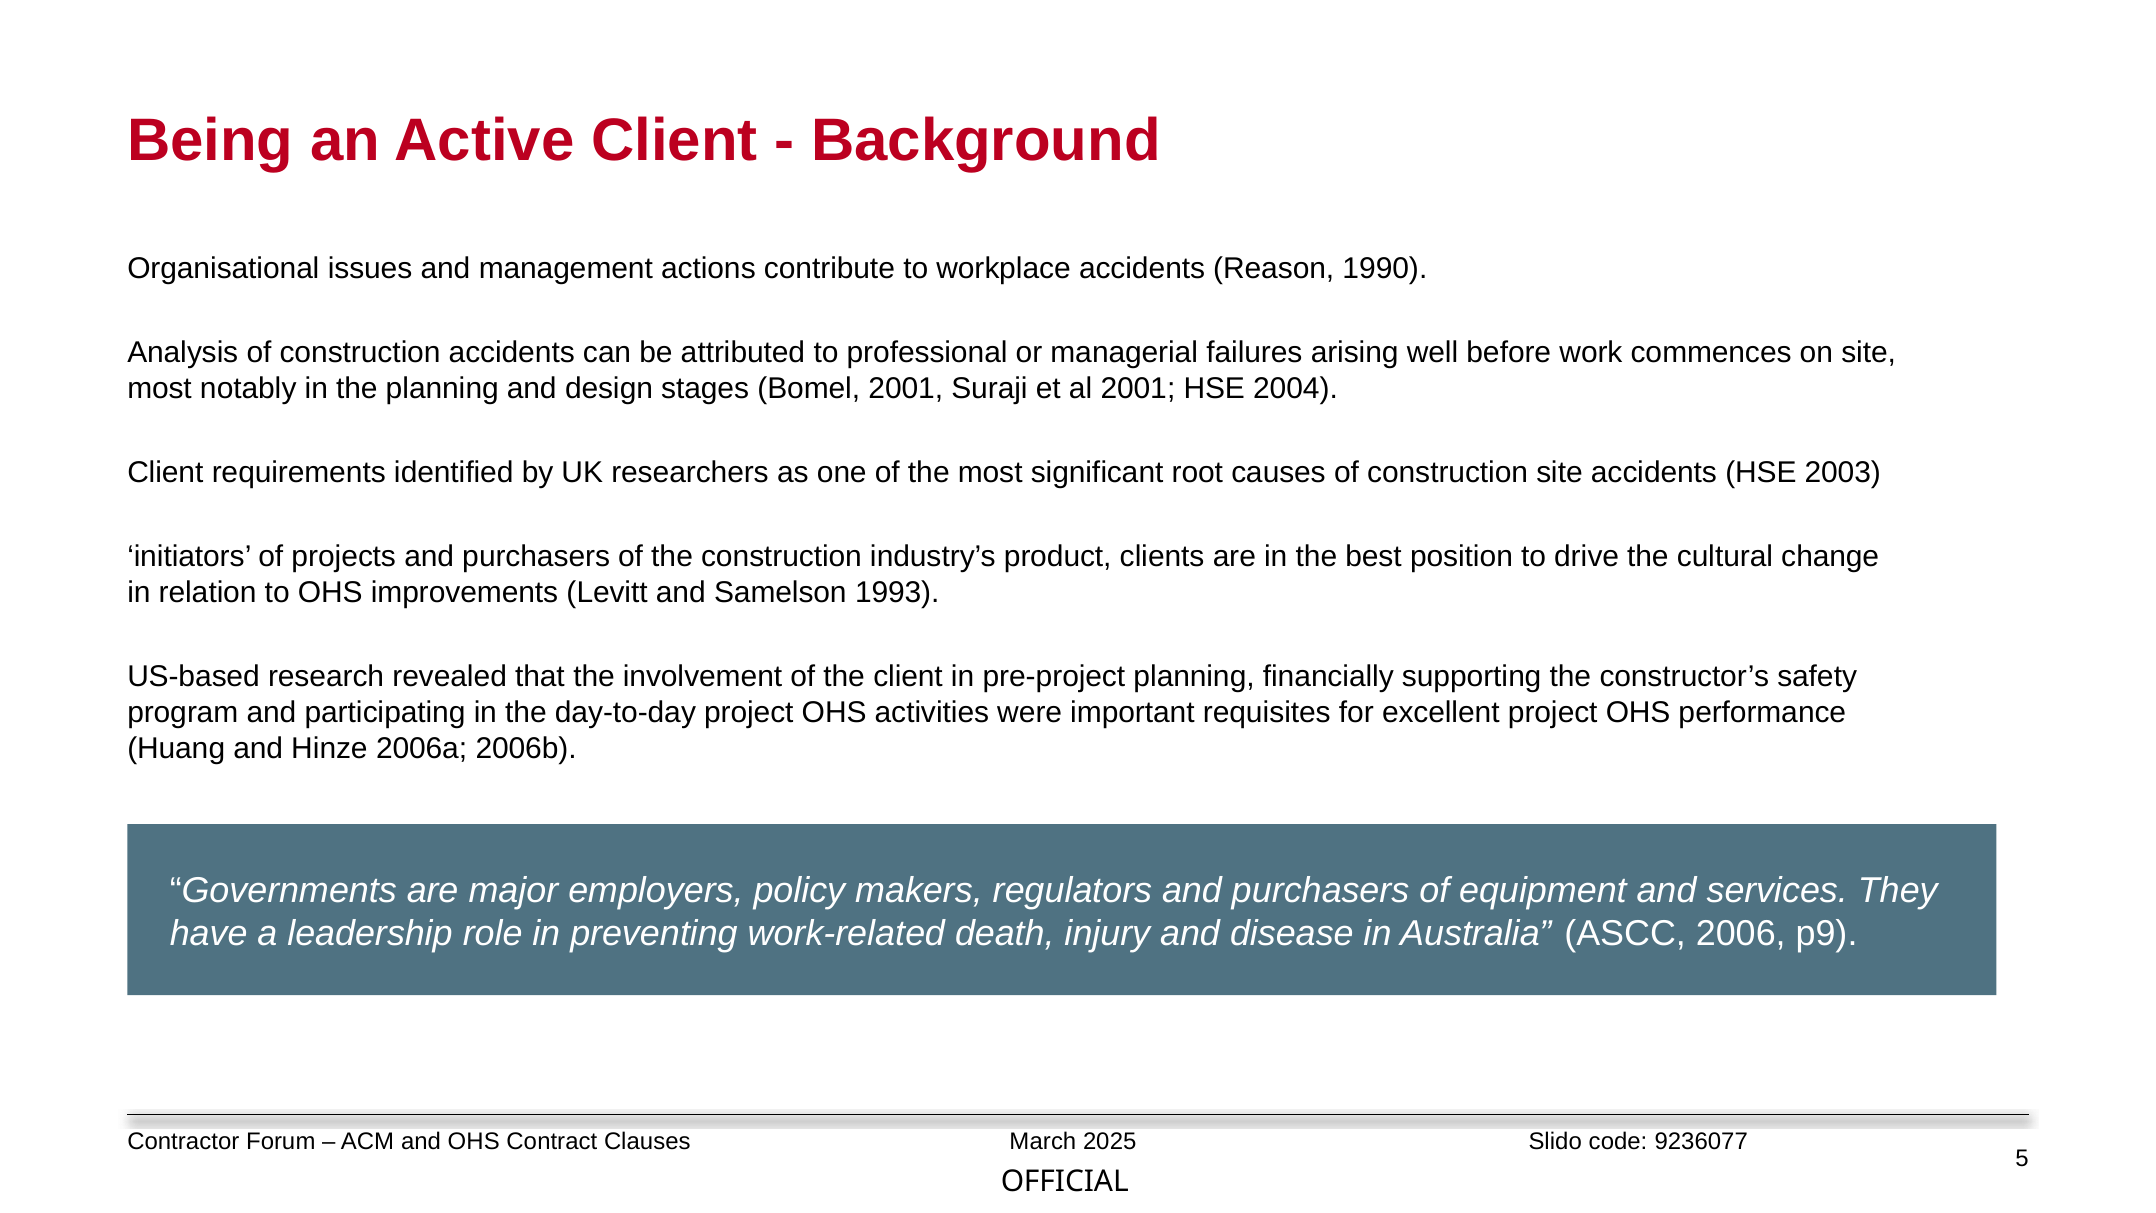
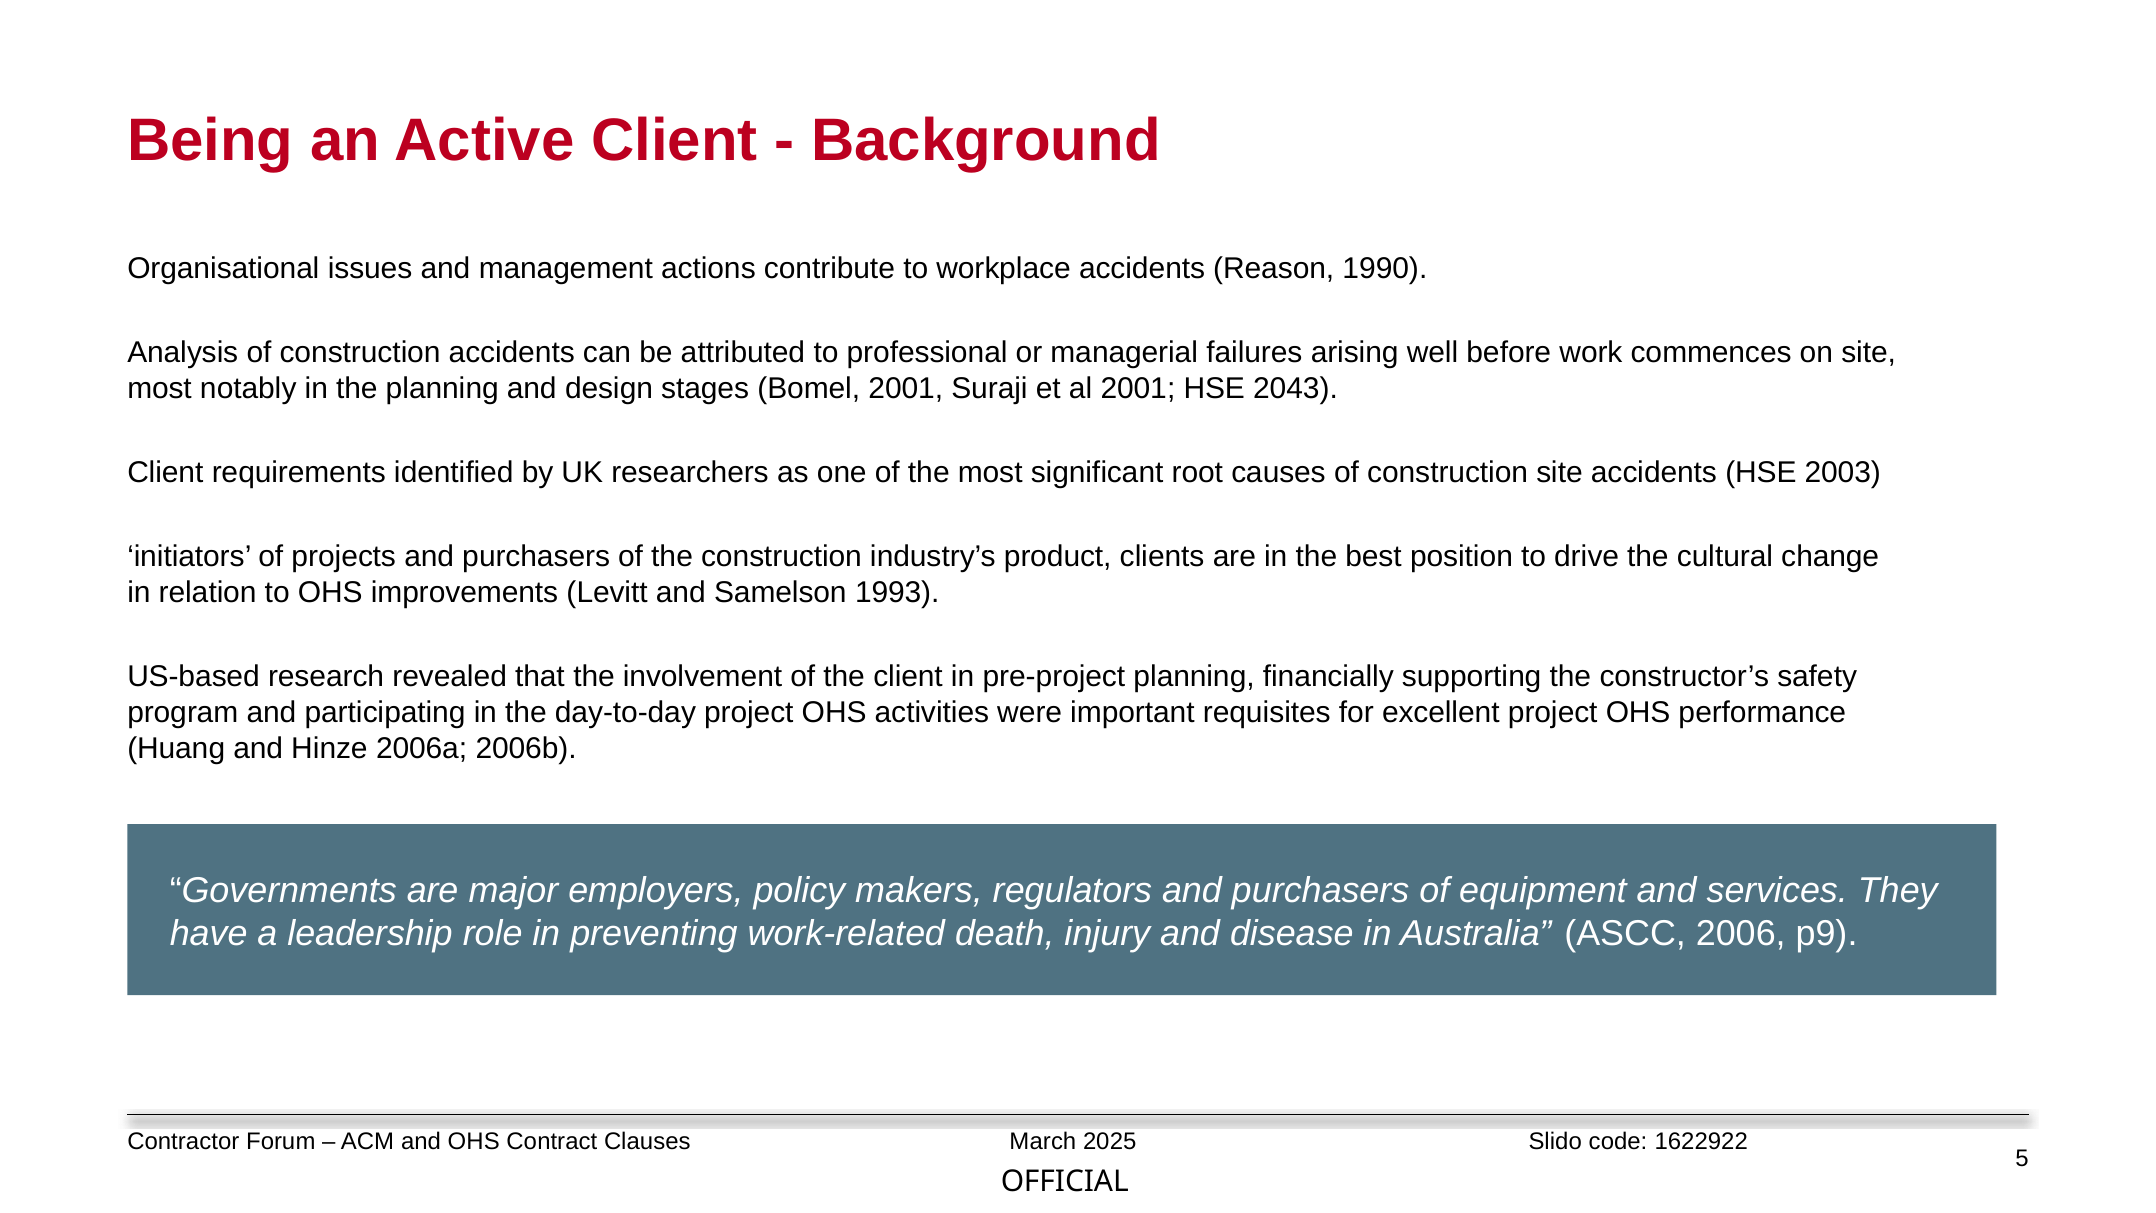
2004: 2004 -> 2043 (1295, 389)
9236077: 9236077 -> 1622922 (1701, 1141)
